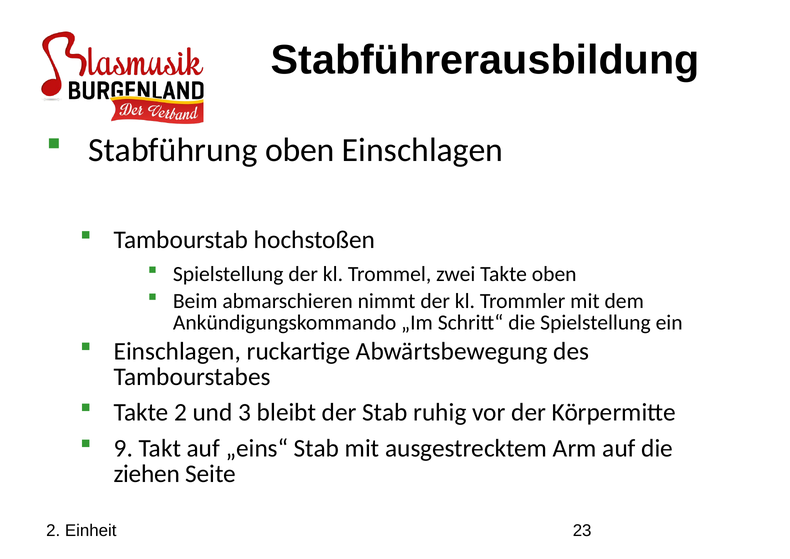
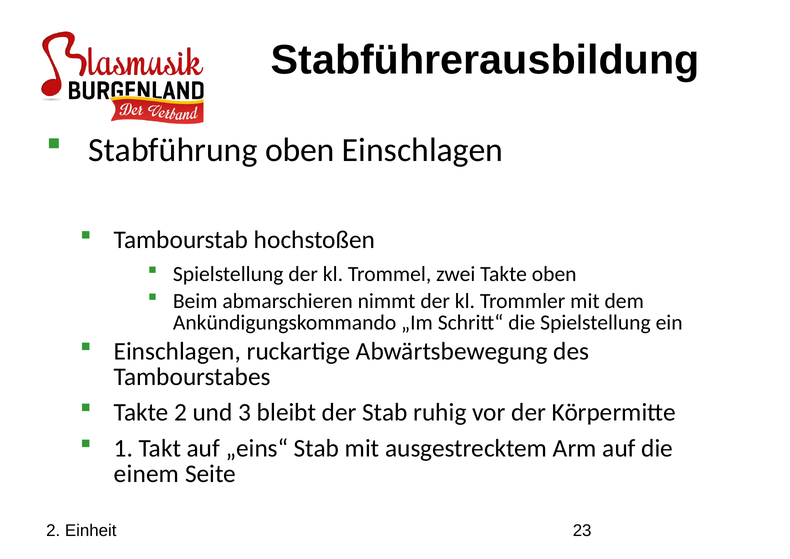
9: 9 -> 1 (123, 449)
ziehen: ziehen -> einem (146, 474)
